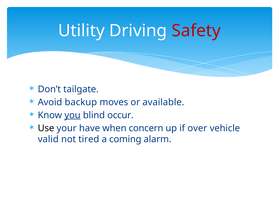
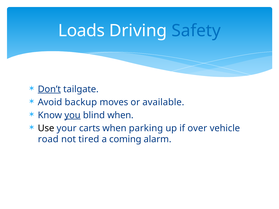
Utility: Utility -> Loads (81, 31)
Safety colour: red -> blue (196, 31)
Don’t underline: none -> present (49, 89)
blind occur: occur -> when (120, 115)
have: have -> carts (90, 128)
concern: concern -> parking (146, 128)
valid: valid -> road (48, 139)
